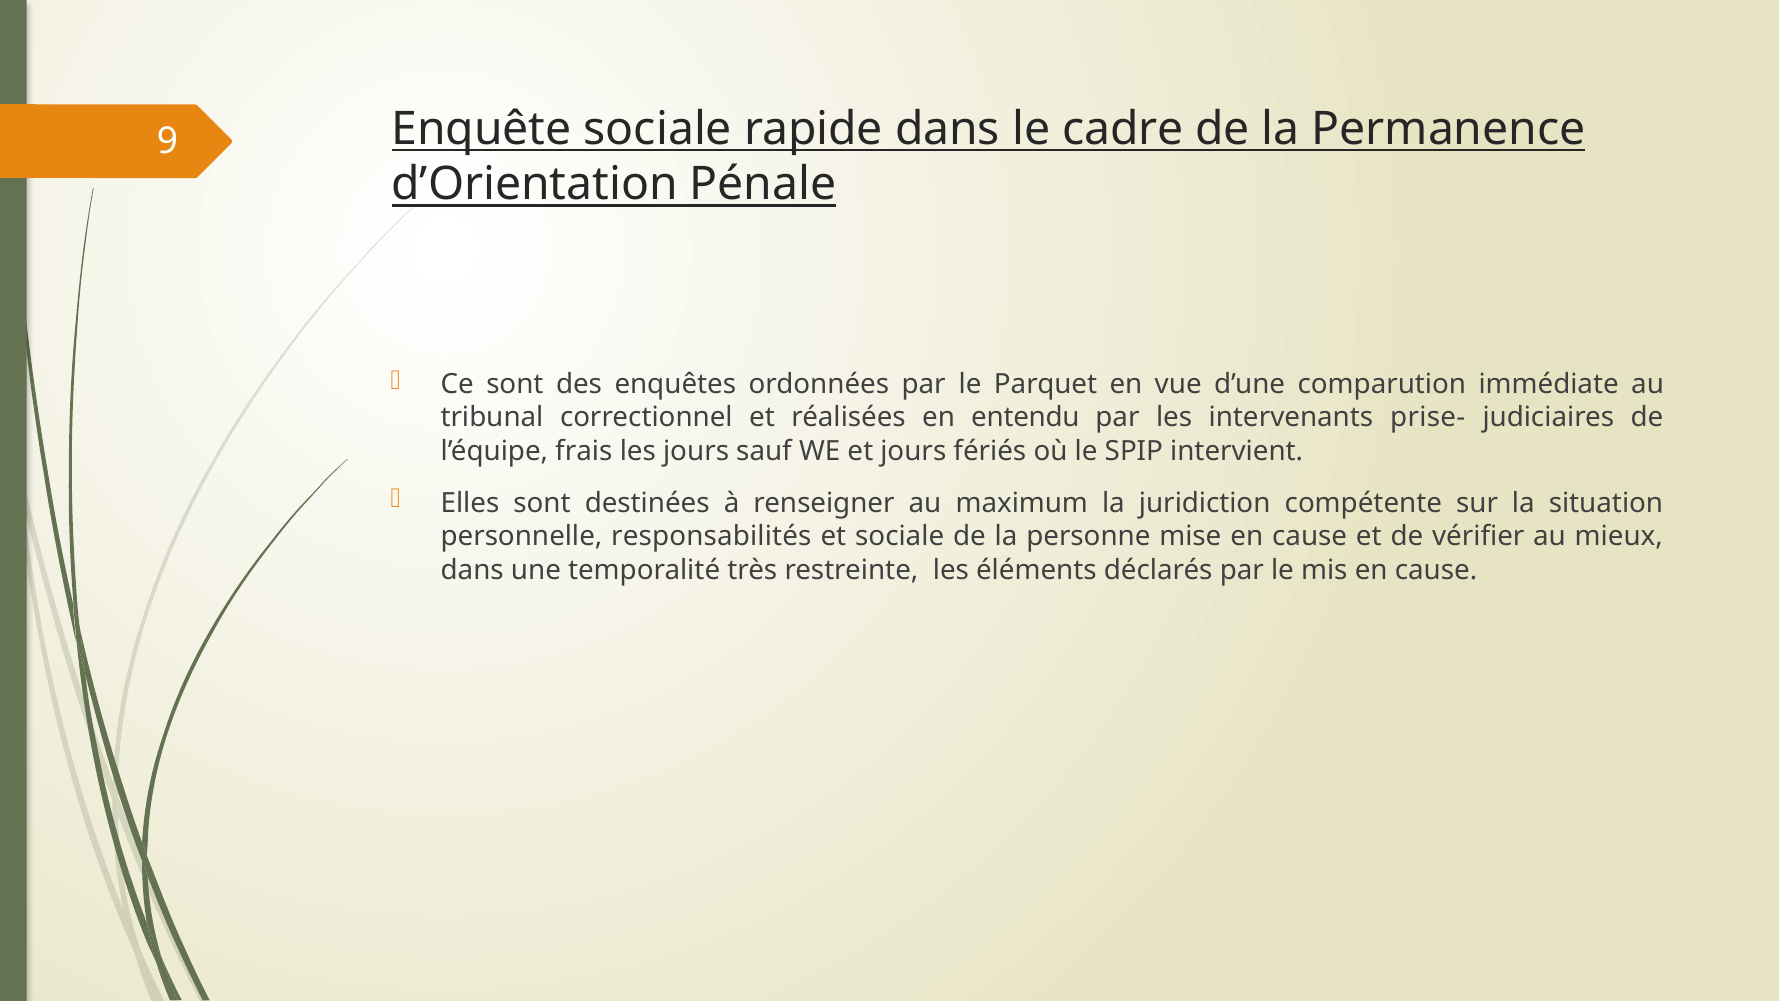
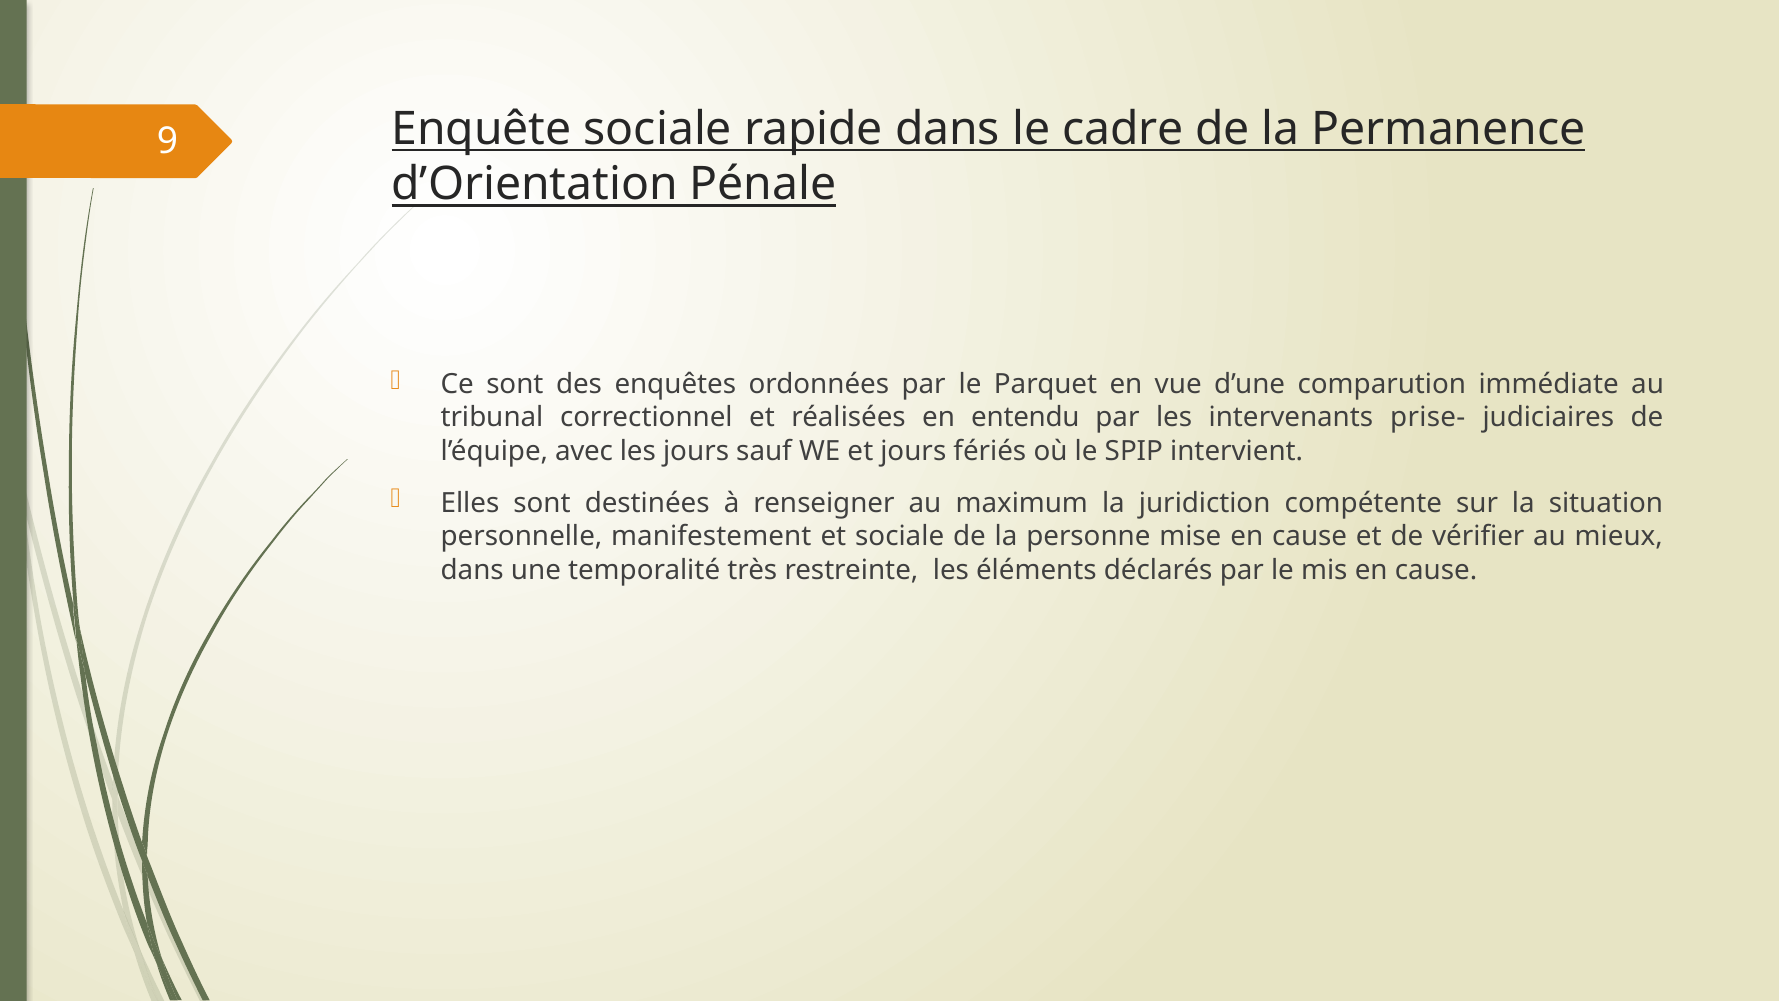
frais: frais -> avec (584, 451)
responsabilités: responsabilités -> manifestement (711, 536)
